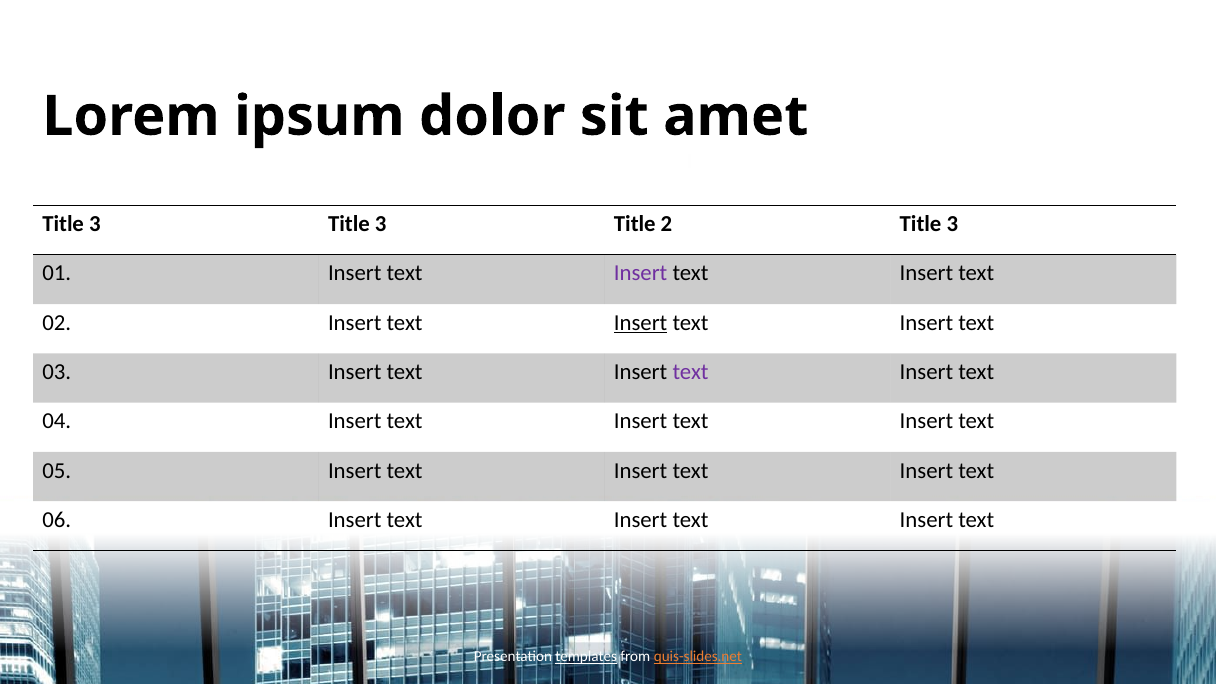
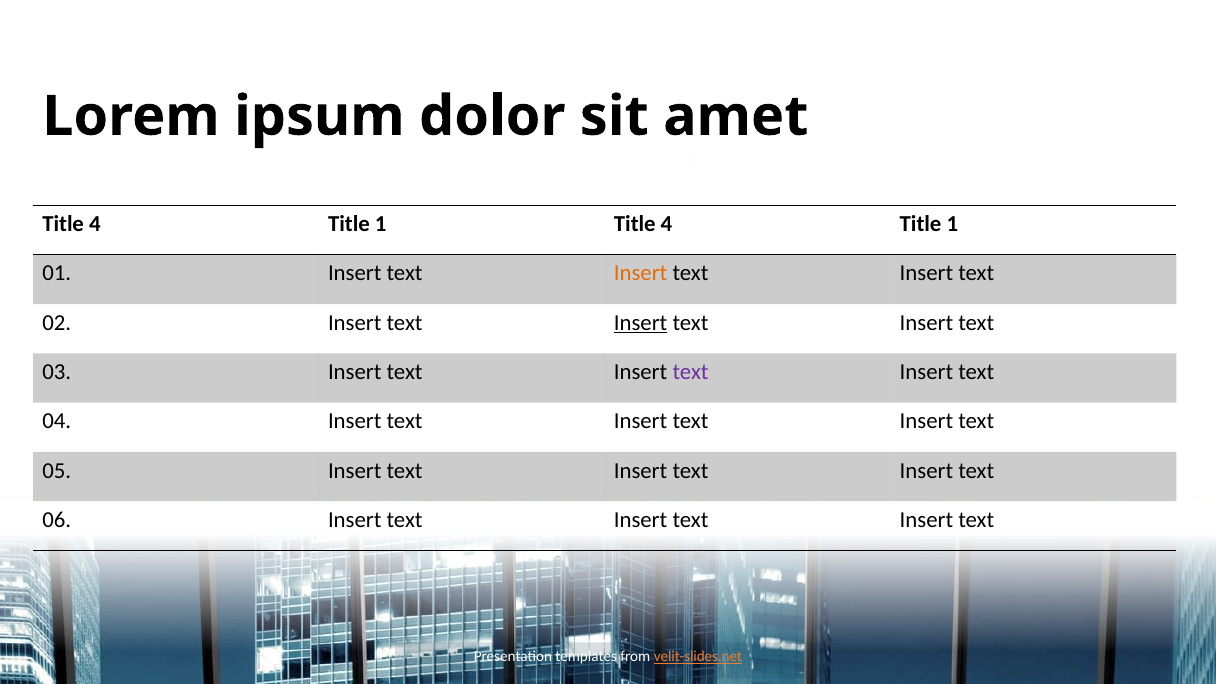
3: 3 -> 4 (95, 224)
3: 3 -> 1 (381, 224)
2: 2 -> 4 (666, 224)
3: 3 -> 1 (952, 224)
Insert colour: purple -> orange (641, 273)
templates underline: present -> none (586, 657)
quis-slides.net: quis-slides.net -> velit-slides.net (698, 657)
